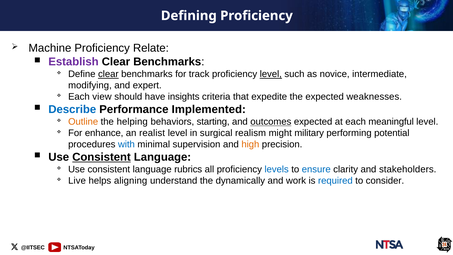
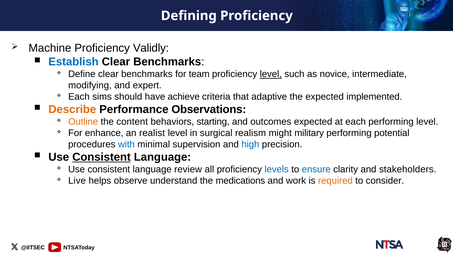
Relate: Relate -> Validly (151, 48)
Establish colour: purple -> blue (74, 62)
clear underline: present -> none (108, 74)
track: track -> team (199, 74)
view: view -> sims (102, 97)
insights: insights -> achieve (184, 97)
expedite: expedite -> adaptive (269, 97)
weaknesses: weaknesses -> implemented (374, 97)
Describe colour: blue -> orange (72, 109)
Implemented: Implemented -> Observations (209, 109)
helping: helping -> content (132, 122)
outcomes underline: present -> none (271, 122)
each meaningful: meaningful -> performing (391, 122)
high colour: orange -> blue (250, 144)
rubrics: rubrics -> review (188, 169)
aligning: aligning -> observe (131, 181)
dynamically: dynamically -> medications (240, 181)
required colour: blue -> orange (335, 181)
